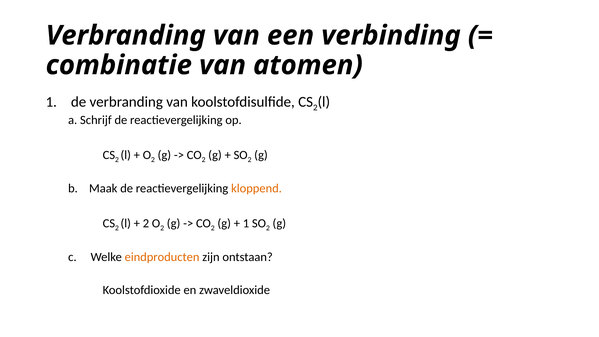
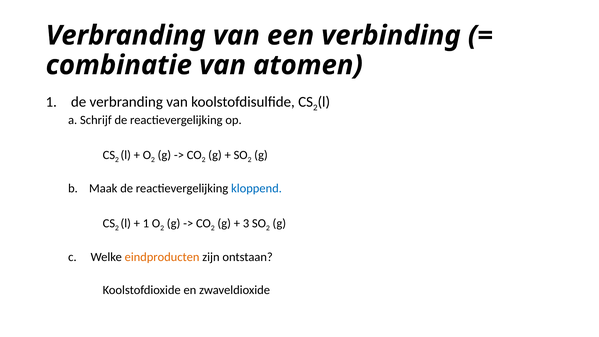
kloppend colour: orange -> blue (257, 189)
2: 2 -> 1 (146, 223)
1: 1 -> 3 (246, 223)
